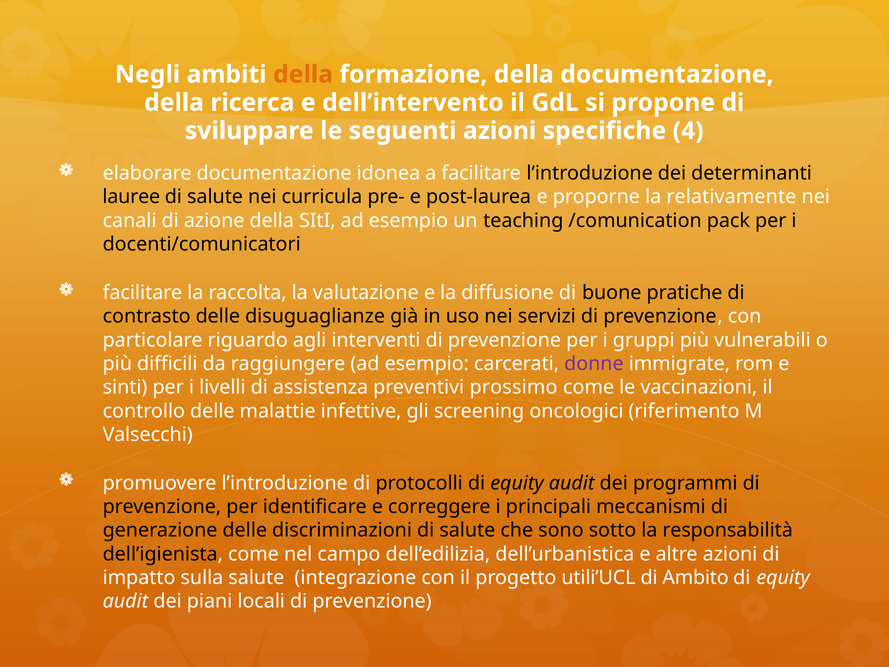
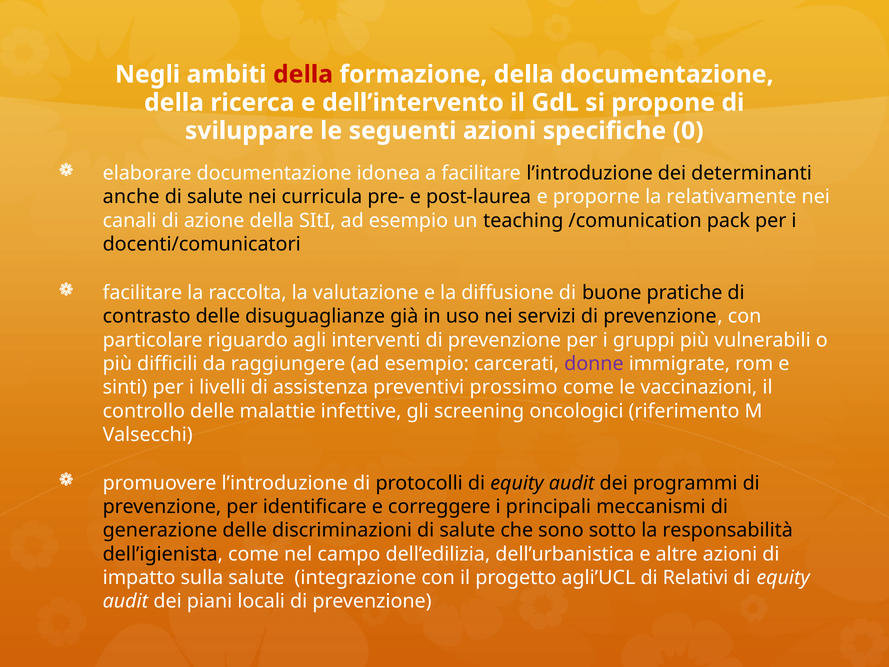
della colour: orange -> red (303, 74)
4: 4 -> 0 (688, 131)
lauree: lauree -> anche (131, 197)
utili’UCL: utili’UCL -> agli’UCL (598, 578)
Ambito: Ambito -> Relativi (696, 578)
